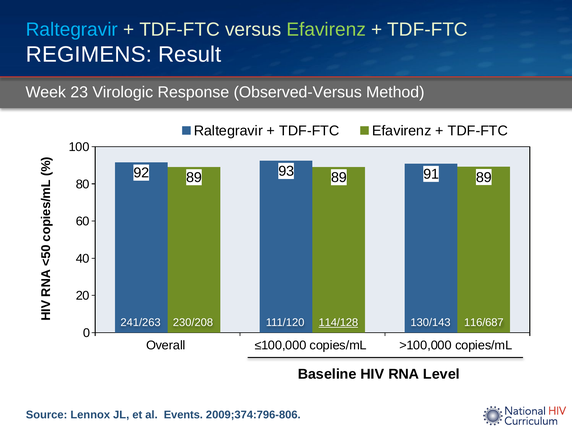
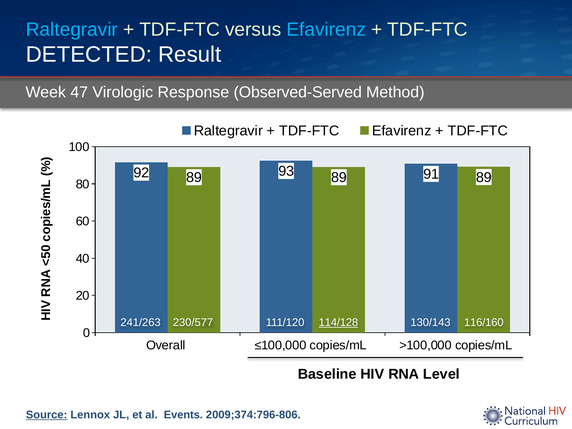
Efavirenz colour: light green -> light blue (326, 30)
REGIMENS: REGIMENS -> DETECTED (89, 55)
23: 23 -> 47 (79, 92)
Observed-Versus: Observed-Versus -> Observed-Served (298, 92)
230/208: 230/208 -> 230/577 (193, 322)
116/687: 116/687 -> 116/160 (484, 322)
Source underline: none -> present (47, 415)
